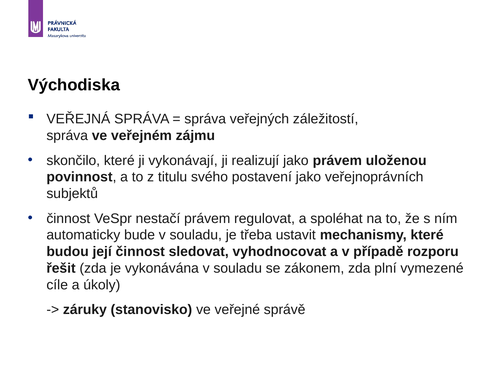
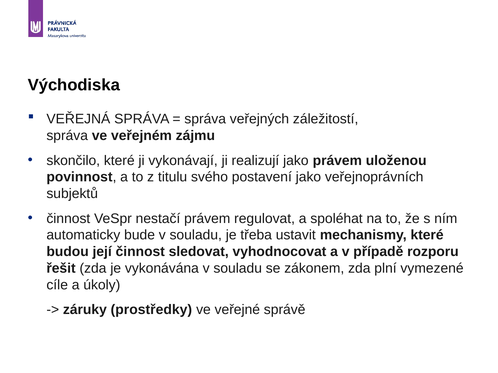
stanovisko: stanovisko -> prostředky (151, 310)
